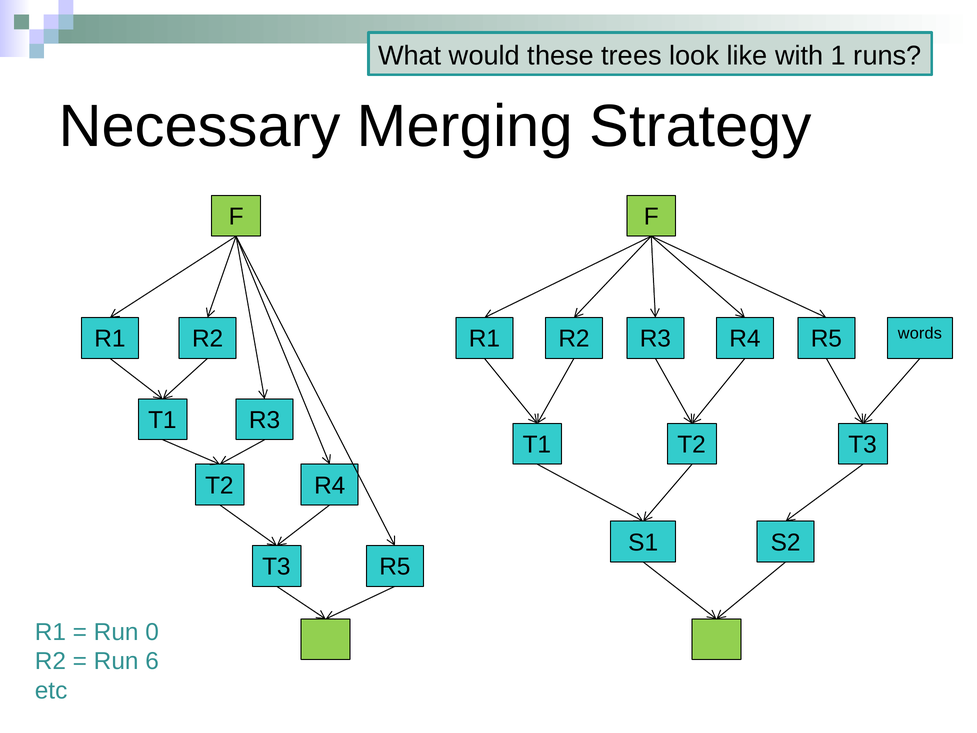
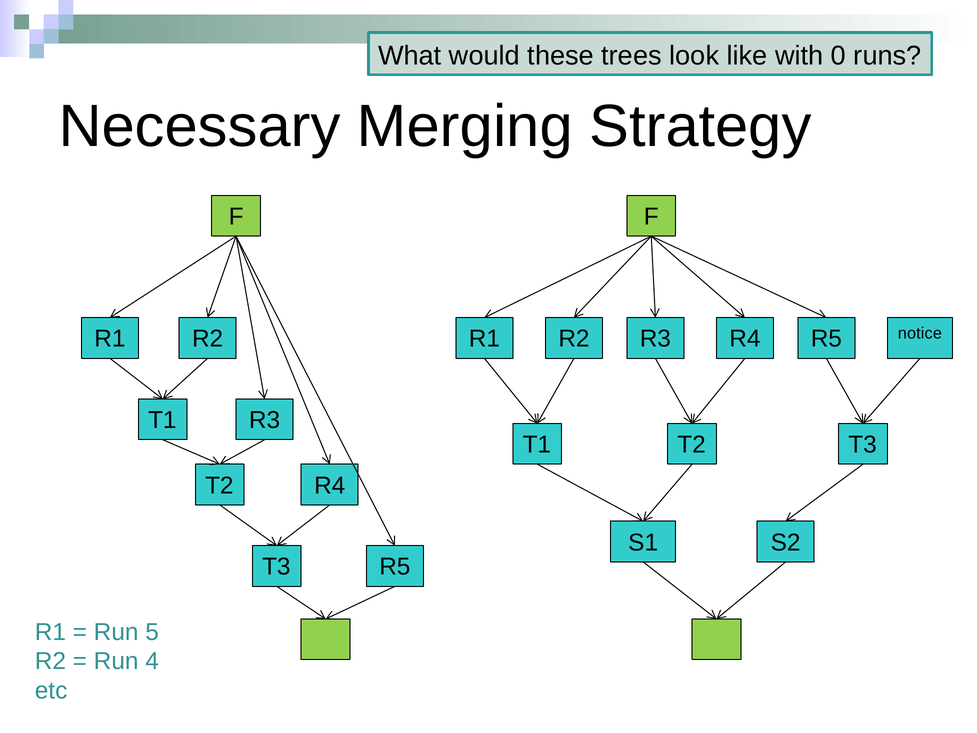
1: 1 -> 0 (838, 56)
words: words -> notice (920, 333)
0: 0 -> 5 (152, 632)
6: 6 -> 4 (152, 661)
